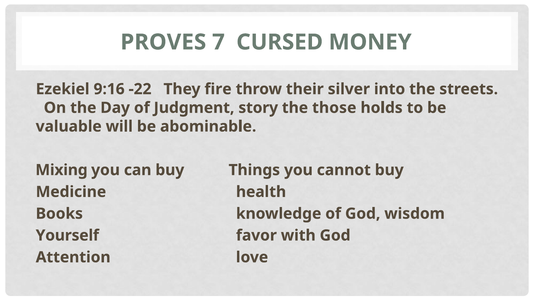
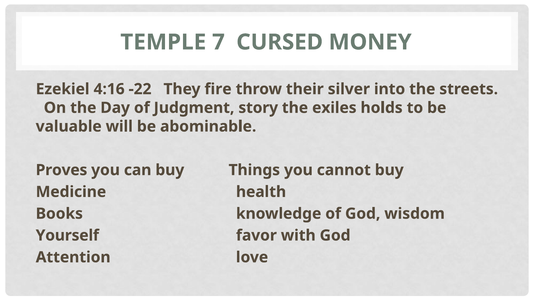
PROVES: PROVES -> TEMPLE (163, 42)
9:16: 9:16 -> 4:16 (109, 89)
those: those -> exiles (334, 108)
Mixing: Mixing -> Proves (62, 170)
